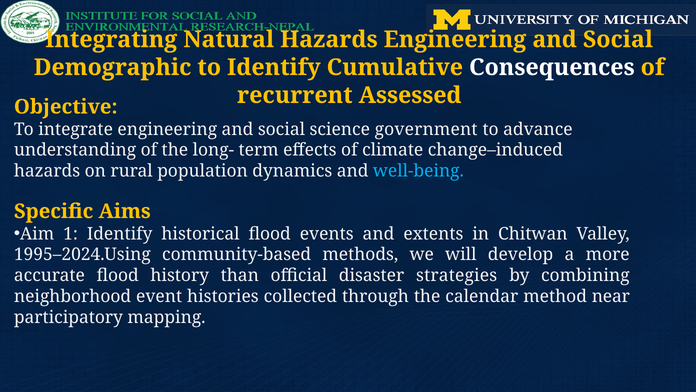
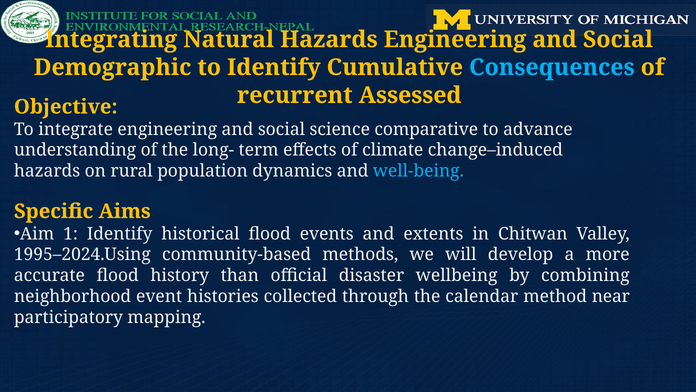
Consequences colour: white -> light blue (552, 67)
government: government -> comparative (426, 129)
strategies: strategies -> wellbeing (457, 275)
